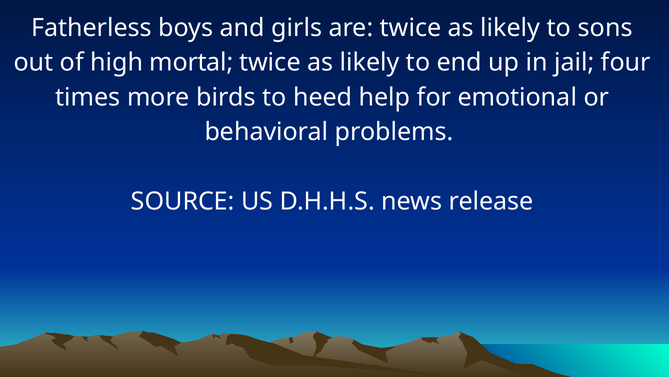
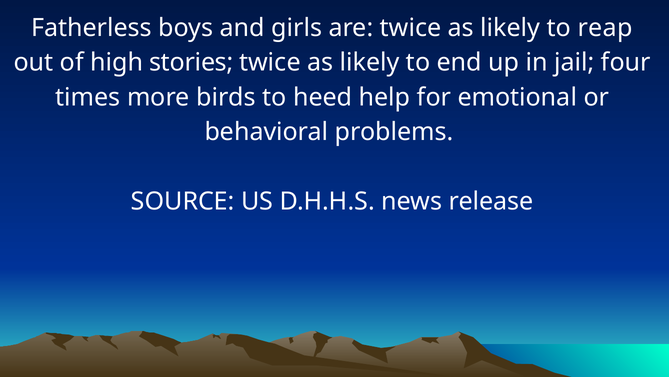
sons: sons -> reap (605, 28)
mortal: mortal -> stories (191, 63)
